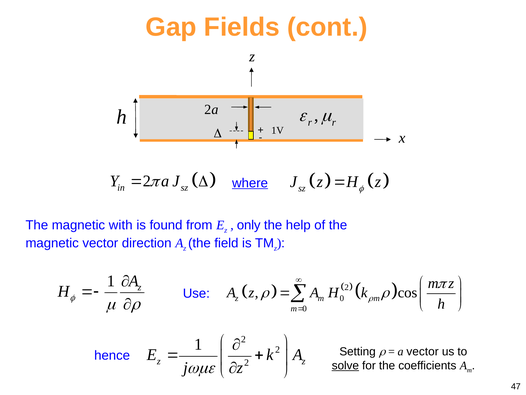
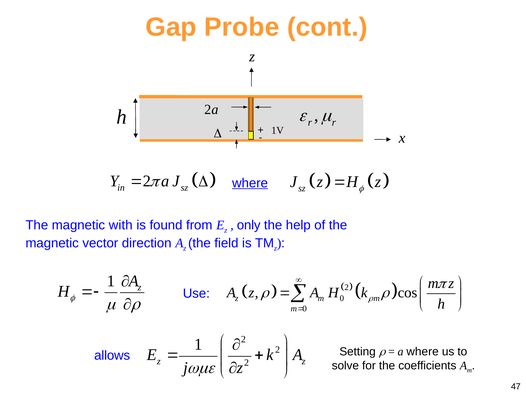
Fields: Fields -> Probe (242, 27)
a vector: vector -> where (423, 351)
hence: hence -> allows (112, 355)
solve underline: present -> none (345, 365)
